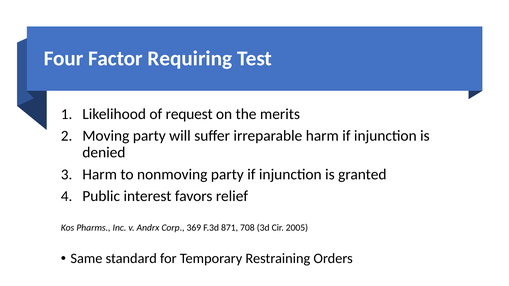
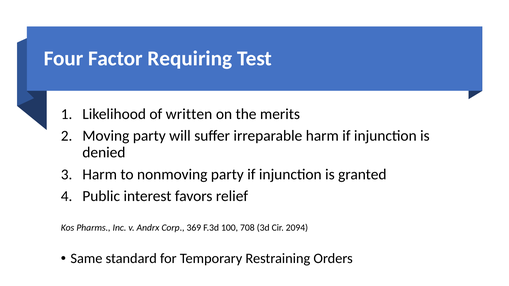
request: request -> written (189, 114)
871: 871 -> 100 (230, 228)
2005: 2005 -> 2094 (297, 228)
